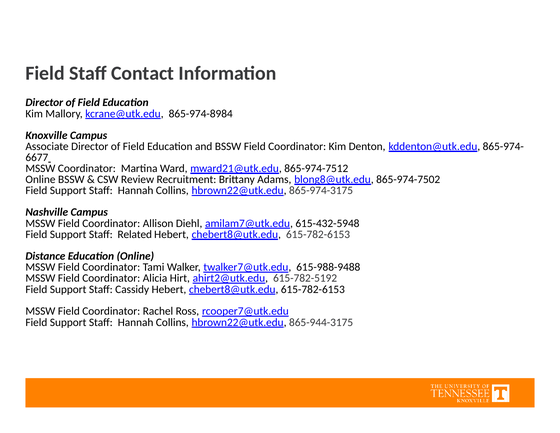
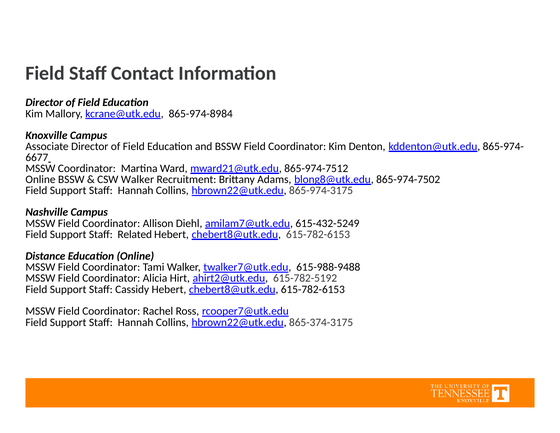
CSW Review: Review -> Walker (137, 179)
615-432-5948: 615-432-5948 -> 615-432-5249 (327, 223)
865-944-3175: 865-944-3175 -> 865-374-3175 (321, 322)
